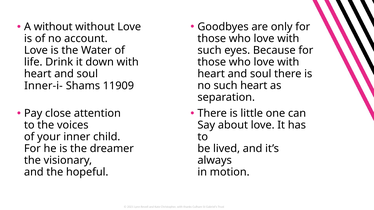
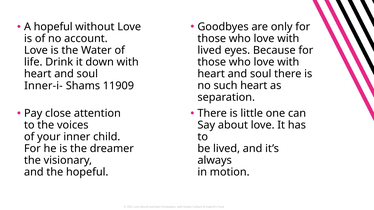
A without: without -> hopeful (53, 27)
such: such -> lived (209, 50)
